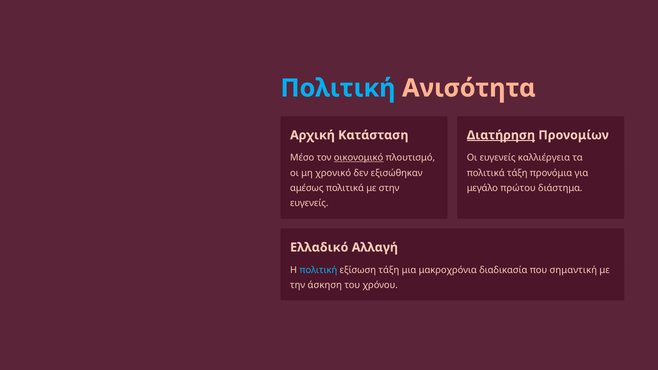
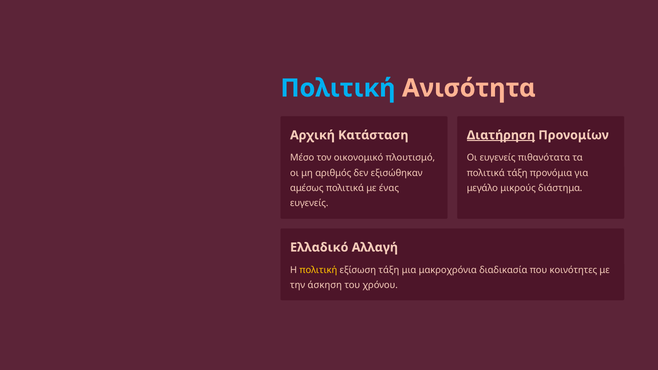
οικονομικό underline: present -> none (359, 158)
καλλιέργεια: καλλιέργεια -> πιθανότατα (544, 158)
χρονικό: χρονικό -> αριθμός (333, 173)
στην: στην -> ένας (389, 188)
πρώτου: πρώτου -> μικρούς (518, 188)
πολιτική colour: light blue -> yellow (318, 270)
σημαντική: σημαντική -> κοινότητες (573, 270)
